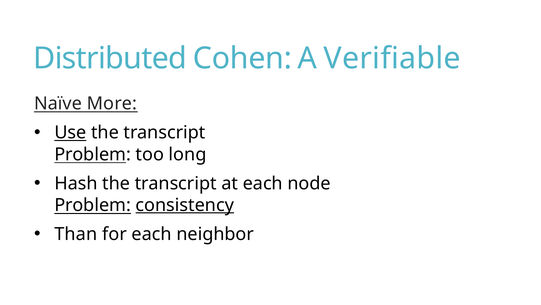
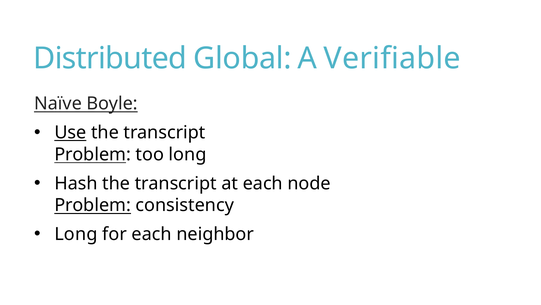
Cohen: Cohen -> Global (242, 58)
More: More -> Boyle (112, 103)
consistency underline: present -> none (185, 205)
Than: Than -> Long (76, 234)
